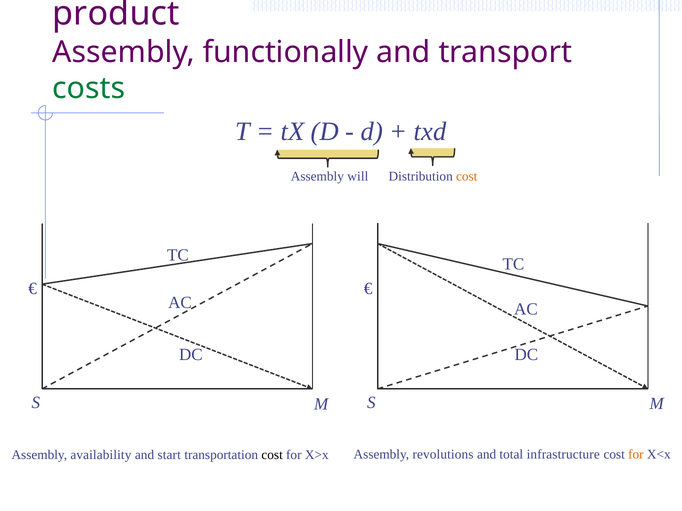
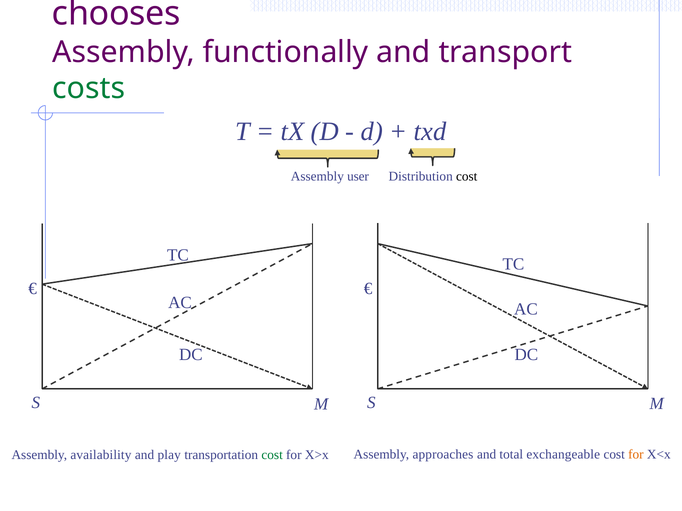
product: product -> chooses (116, 14)
will: will -> user (358, 177)
cost colour: orange -> black (467, 177)
revolutions: revolutions -> approaches (443, 455)
infrastructure: infrastructure -> exchangeable (563, 455)
start: start -> play (169, 455)
cost colour: black -> green (272, 455)
